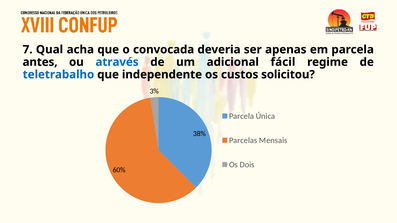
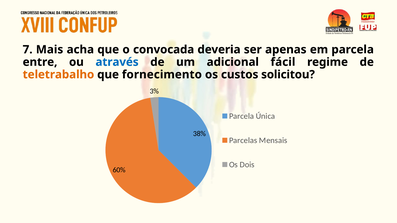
Qual: Qual -> Mais (50, 50)
antes: antes -> entre (40, 62)
teletrabalho colour: blue -> orange (58, 75)
independente: independente -> fornecimento (162, 75)
